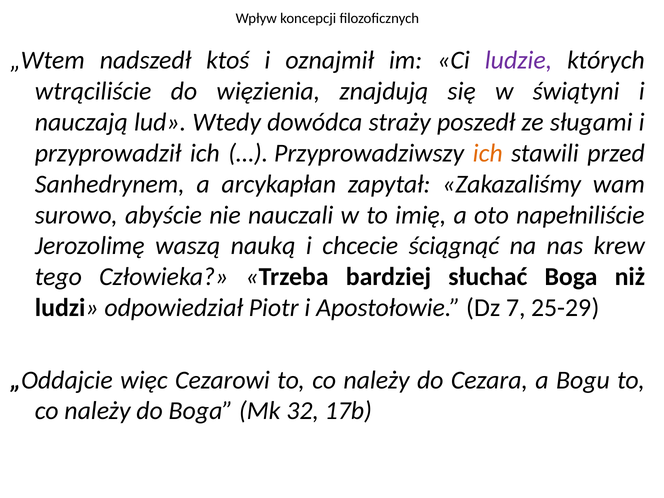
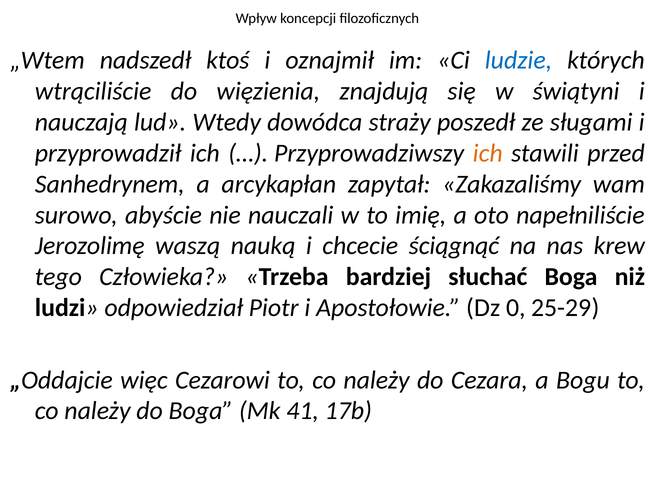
ludzie colour: purple -> blue (518, 60)
7: 7 -> 0 (516, 308)
32: 32 -> 41 (303, 411)
